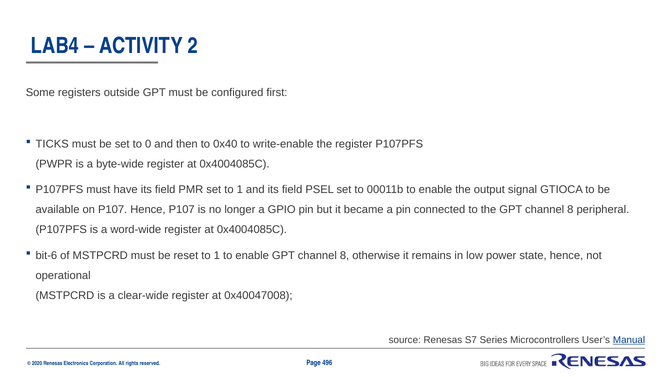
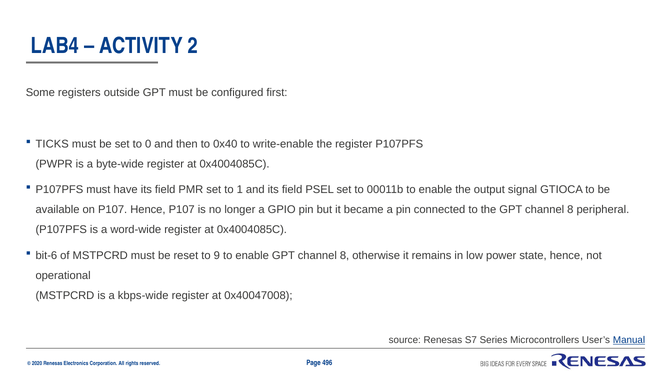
reset to 1: 1 -> 9 (217, 256)
clear-wide: clear-wide -> kbps-wide (143, 296)
